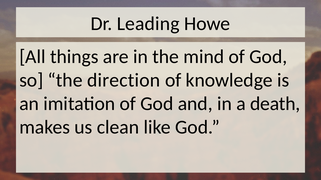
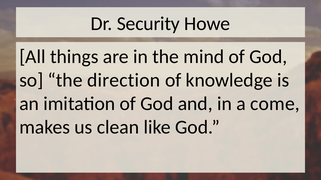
Leading: Leading -> Security (148, 24)
death: death -> come (275, 104)
